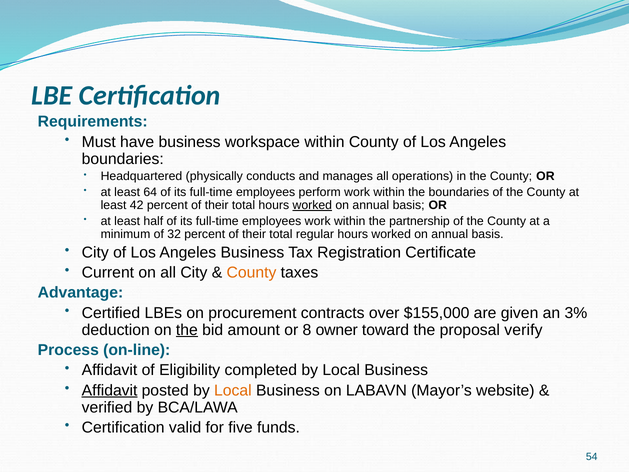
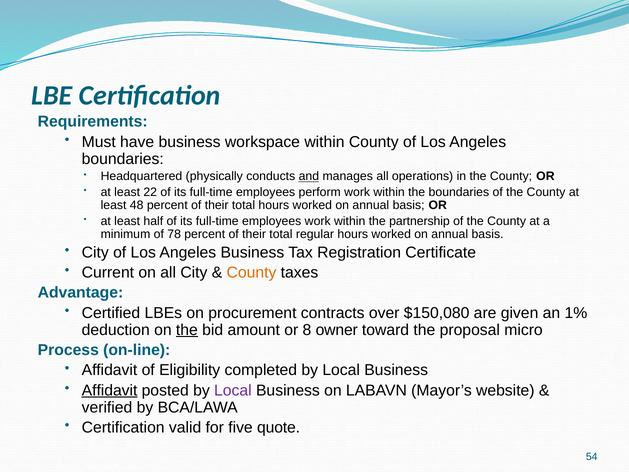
and underline: none -> present (309, 176)
64: 64 -> 22 (150, 192)
42: 42 -> 48 (137, 205)
worked underline: present -> none (312, 205)
32: 32 -> 78 (174, 234)
$155,000: $155,000 -> $150,080 (437, 313)
3%: 3% -> 1% (576, 313)
verify: verify -> micro (524, 330)
Local colour: orange -> purple (233, 390)
funds: funds -> quote (279, 427)
